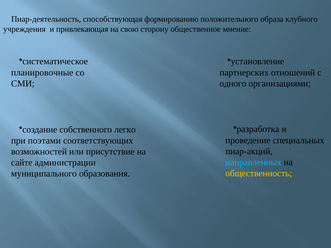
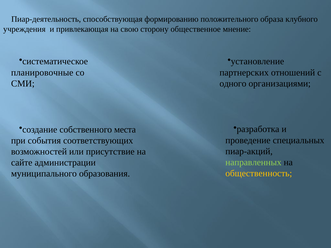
легко: легко -> места (125, 130)
поэтами: поэтами -> события (44, 141)
направленных colour: light blue -> light green (253, 162)
